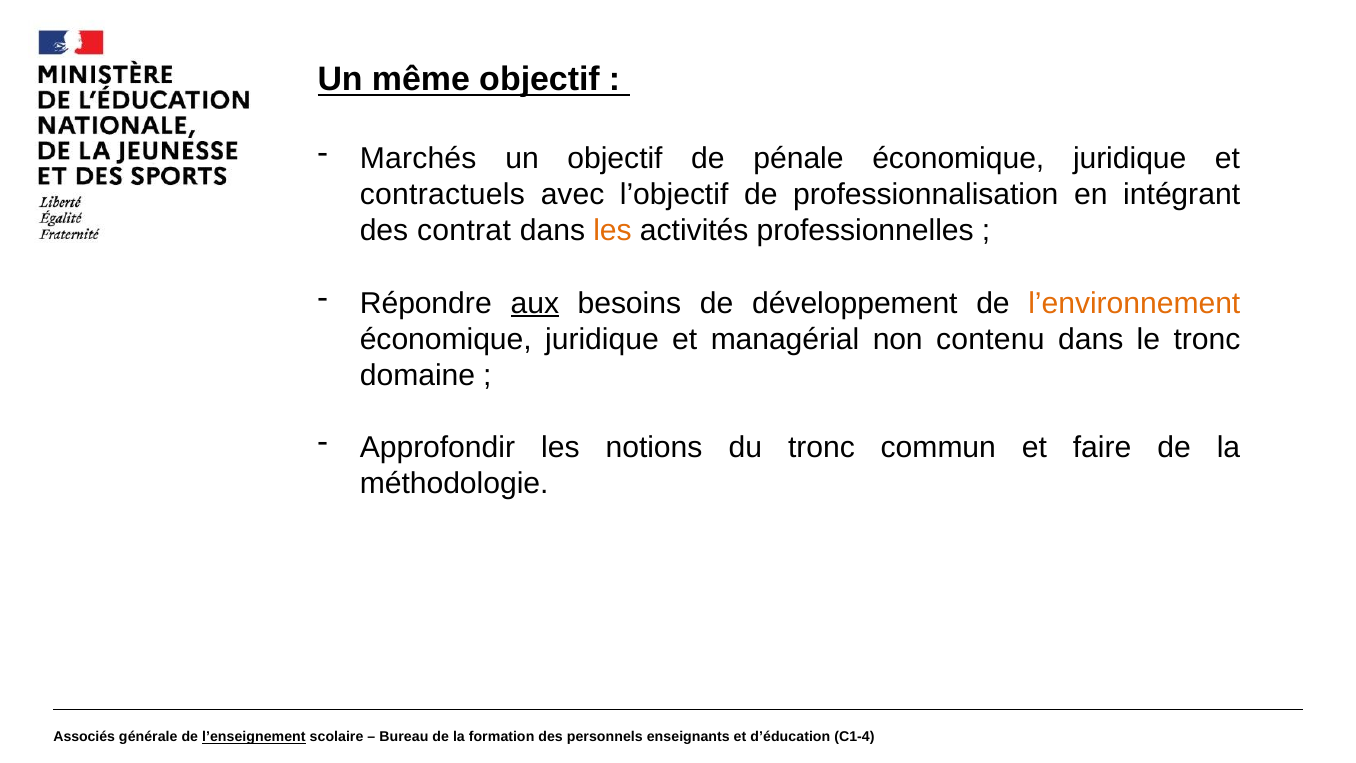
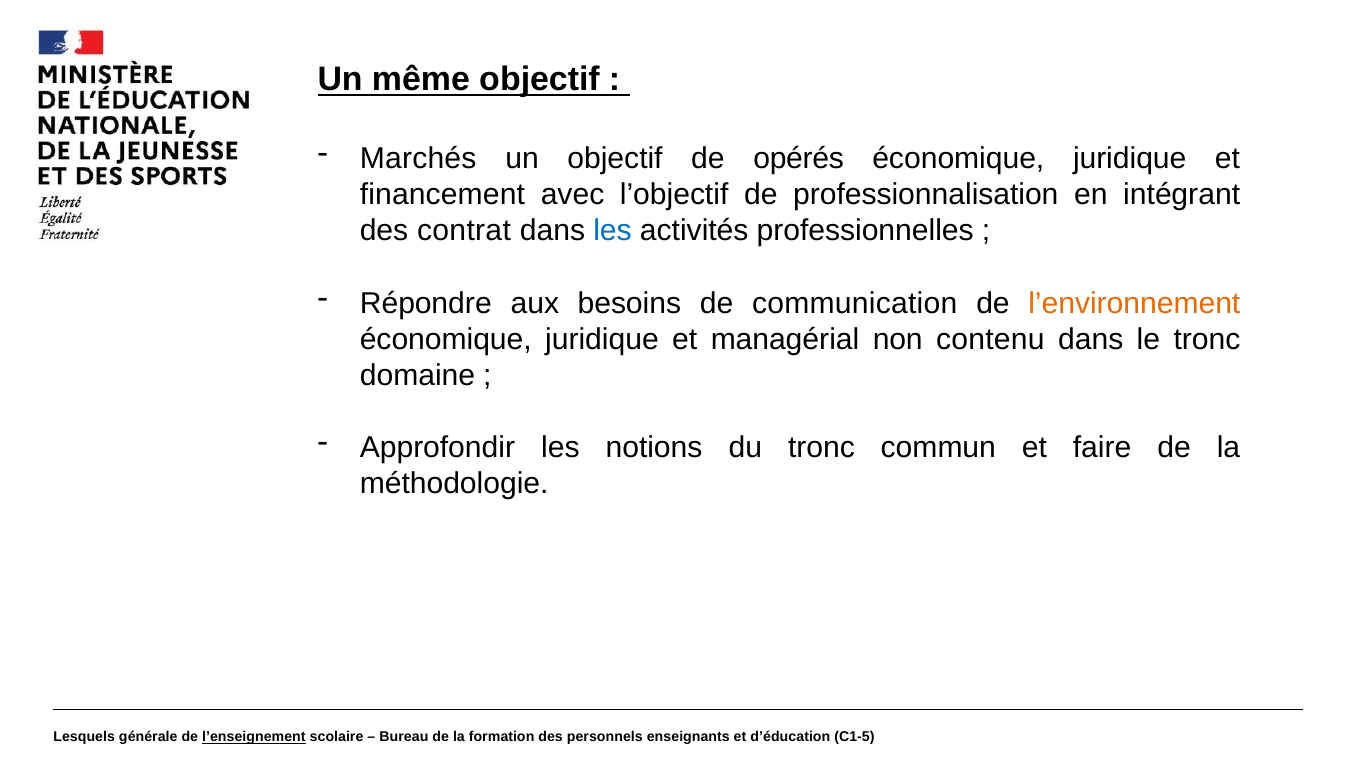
pénale: pénale -> opérés (799, 158)
contractuels: contractuels -> financement (442, 195)
les colour: orange -> blue (613, 231)
aux underline: present -> none (535, 303)
développement: développement -> communication (855, 303)
Associés: Associés -> Lesquels (84, 737)
C1-4: C1-4 -> C1-5 (854, 737)
